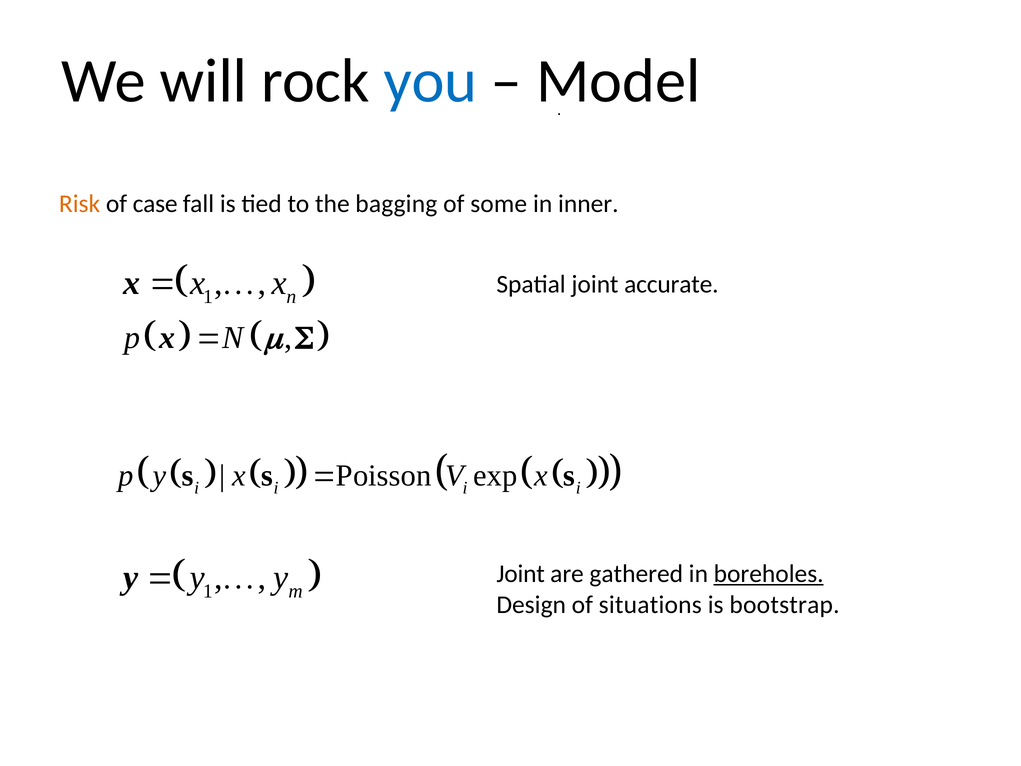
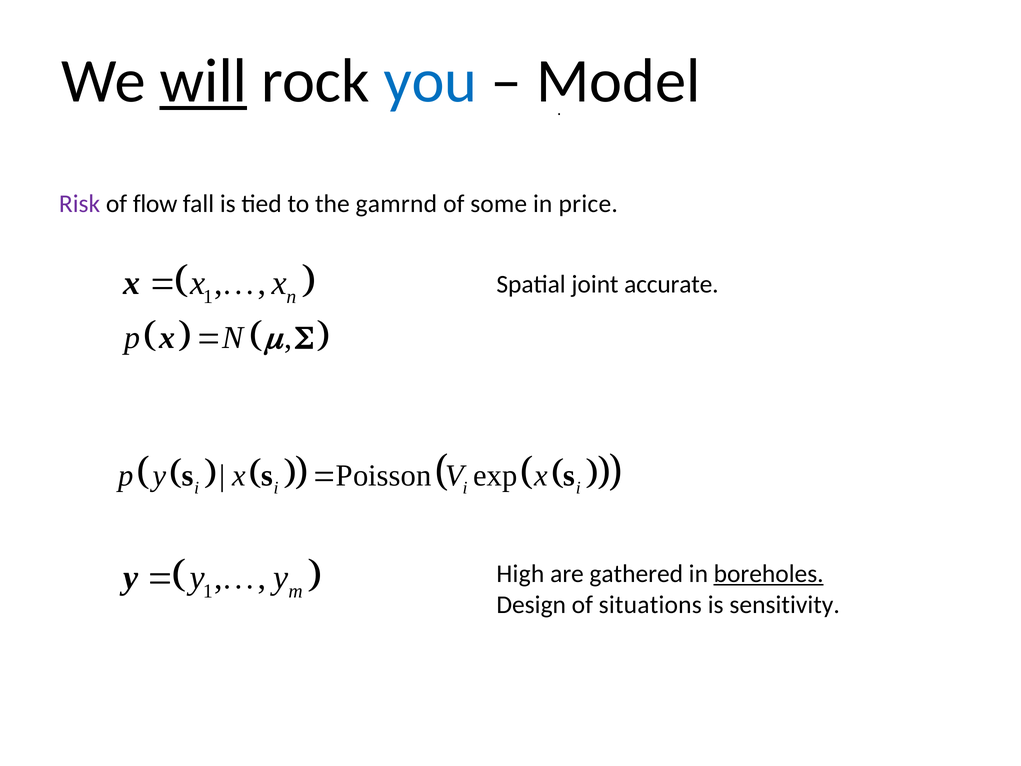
will underline: none -> present (203, 81)
Risk colour: orange -> purple (80, 204)
case: case -> flow (155, 204)
bagging: bagging -> gamrnd (396, 204)
inner: inner -> price (588, 204)
Joint: Joint -> High (520, 574)
bootstrap: bootstrap -> sensitivity (785, 604)
